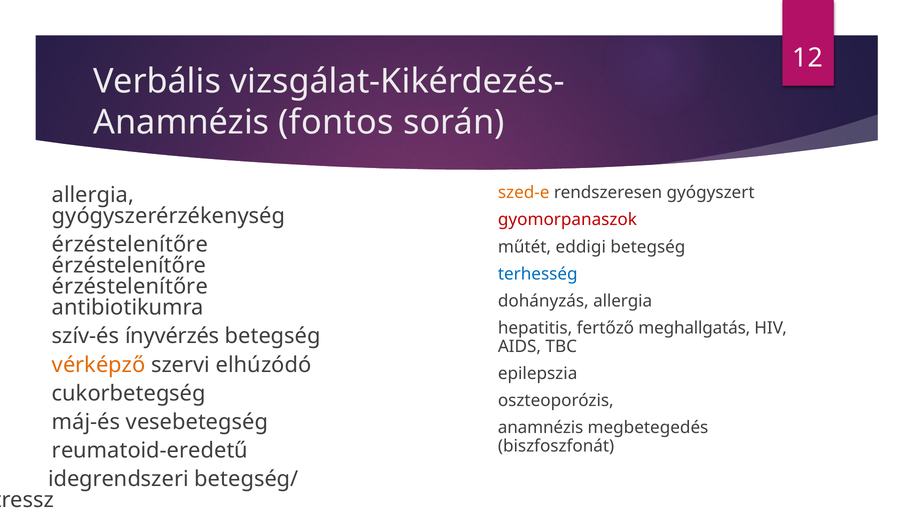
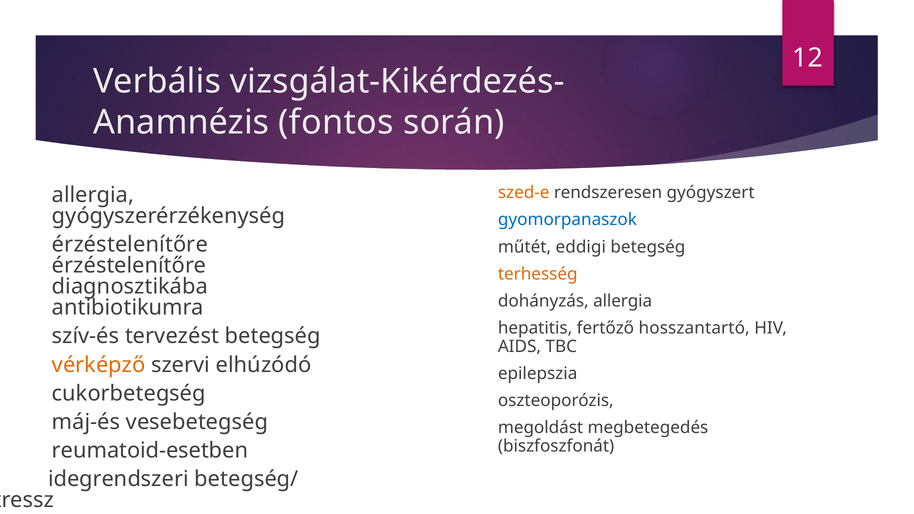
gyomorpanaszok colour: red -> blue (567, 220)
terhesség colour: blue -> orange (538, 274)
érzéstelenítőre: érzéstelenítőre -> diagnosztikába (130, 287)
meghallgatás: meghallgatás -> hosszantartó (694, 328)
ínyvérzés: ínyvérzés -> tervezést (172, 336)
anamnézis: anamnézis -> megoldást (541, 428)
reumatoid-eredetű: reumatoid-eredetű -> reumatoid-esetben (150, 451)
